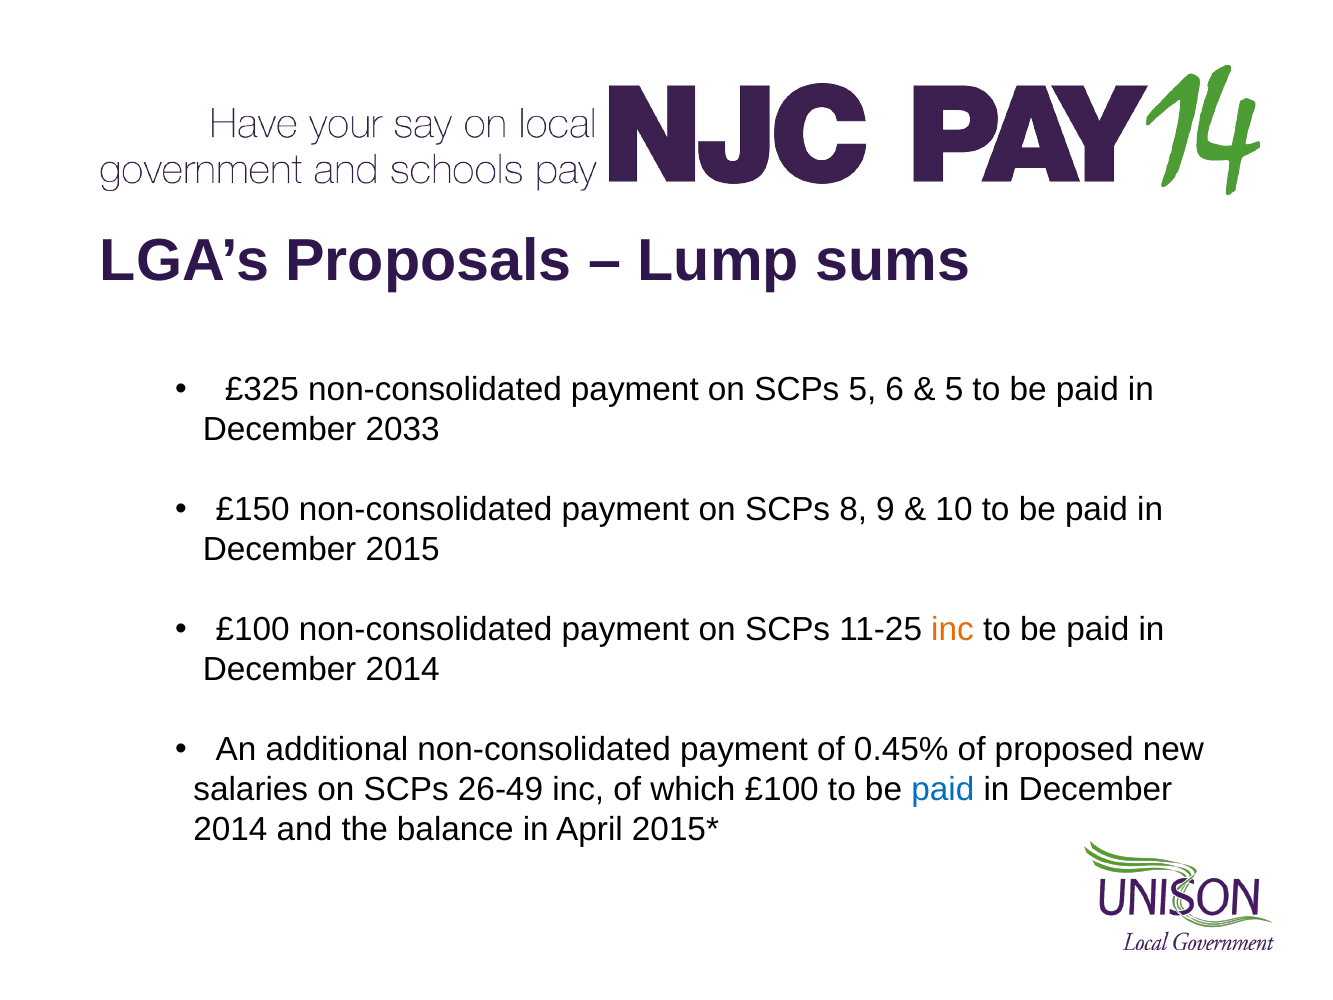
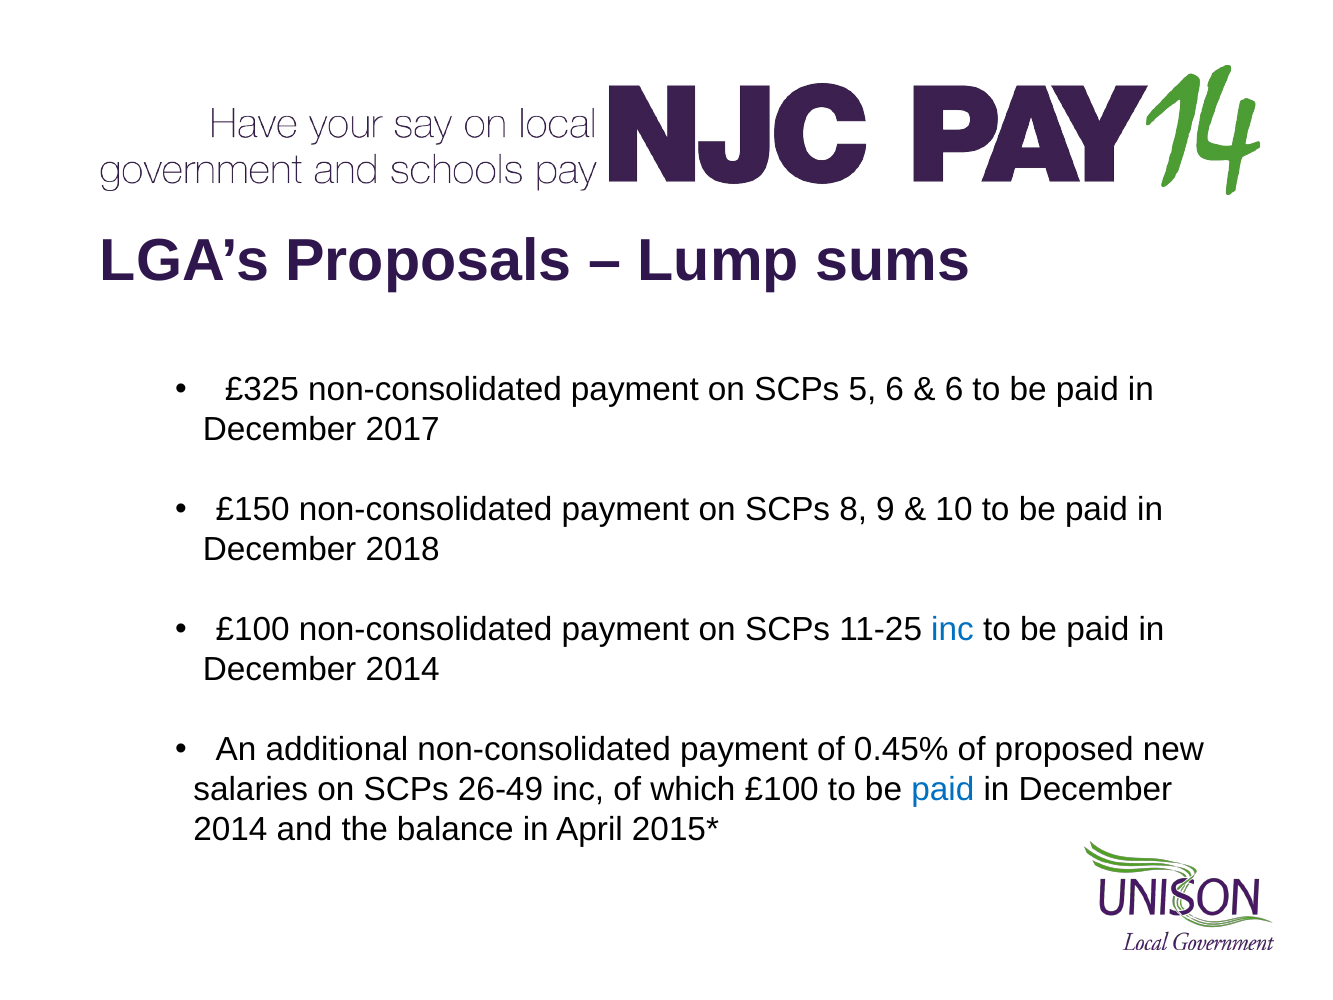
5: 5 -> 6 (954, 390)
2033: 2033 -> 2017 (403, 430)
2015: 2015 -> 2018 (403, 550)
inc colour: orange -> blue (953, 630)
